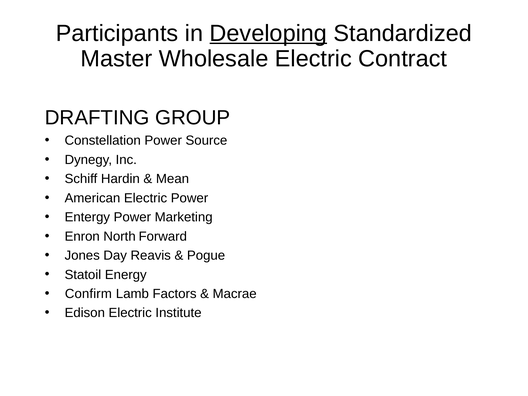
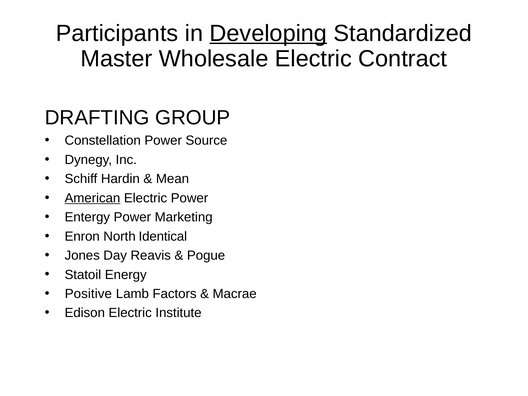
American underline: none -> present (92, 198)
Forward: Forward -> Identical (163, 236)
Confirm: Confirm -> Positive (88, 294)
